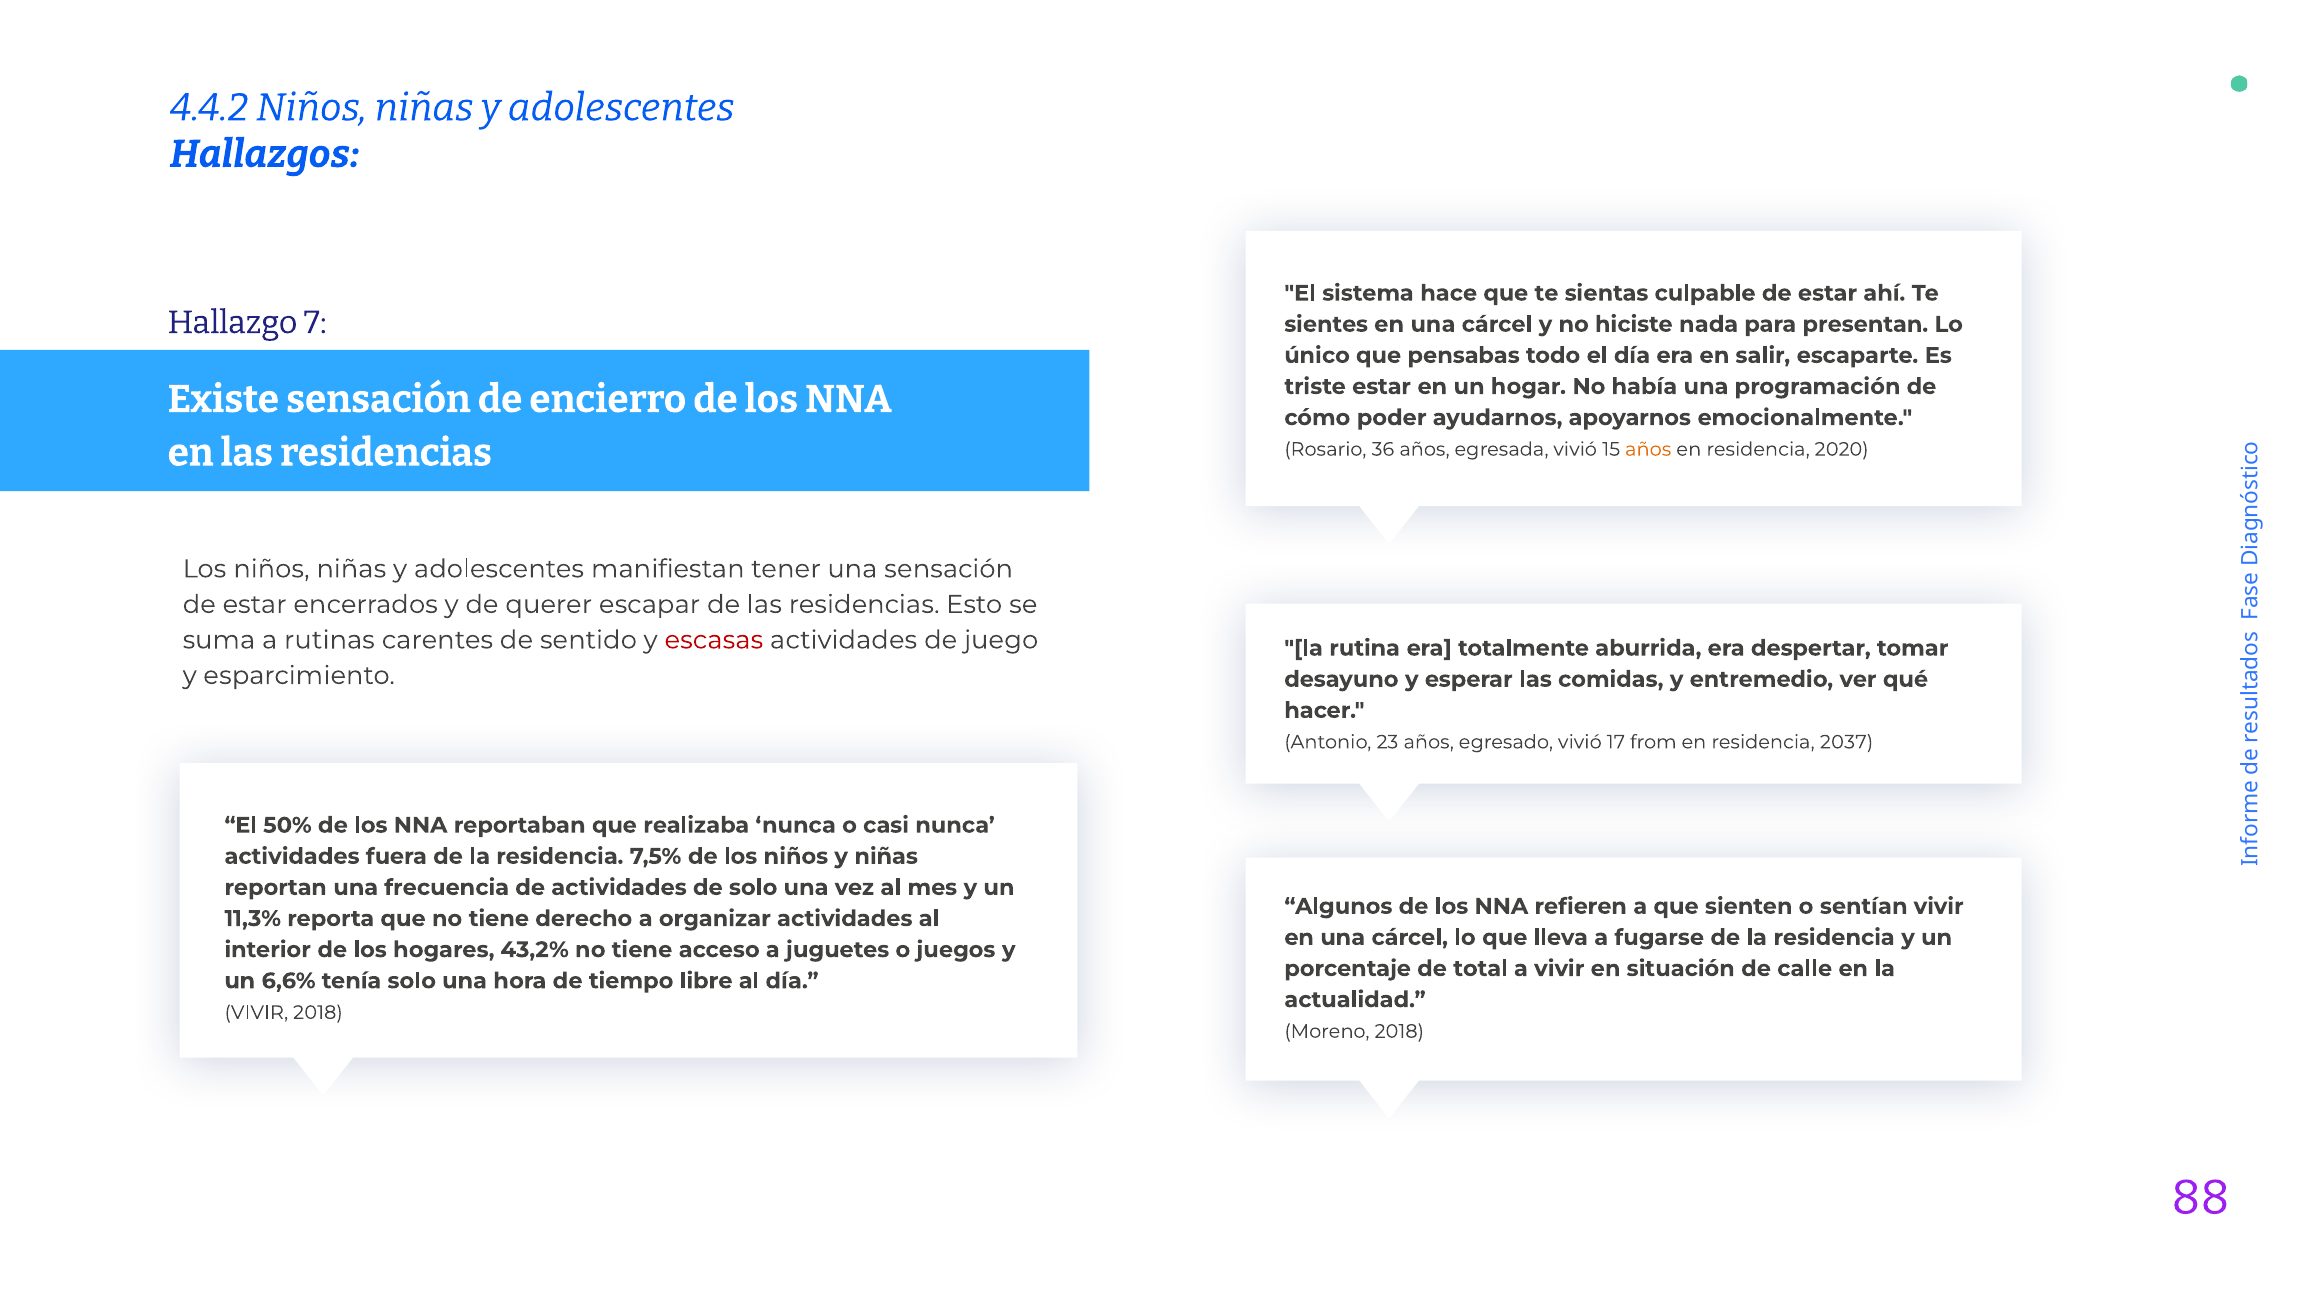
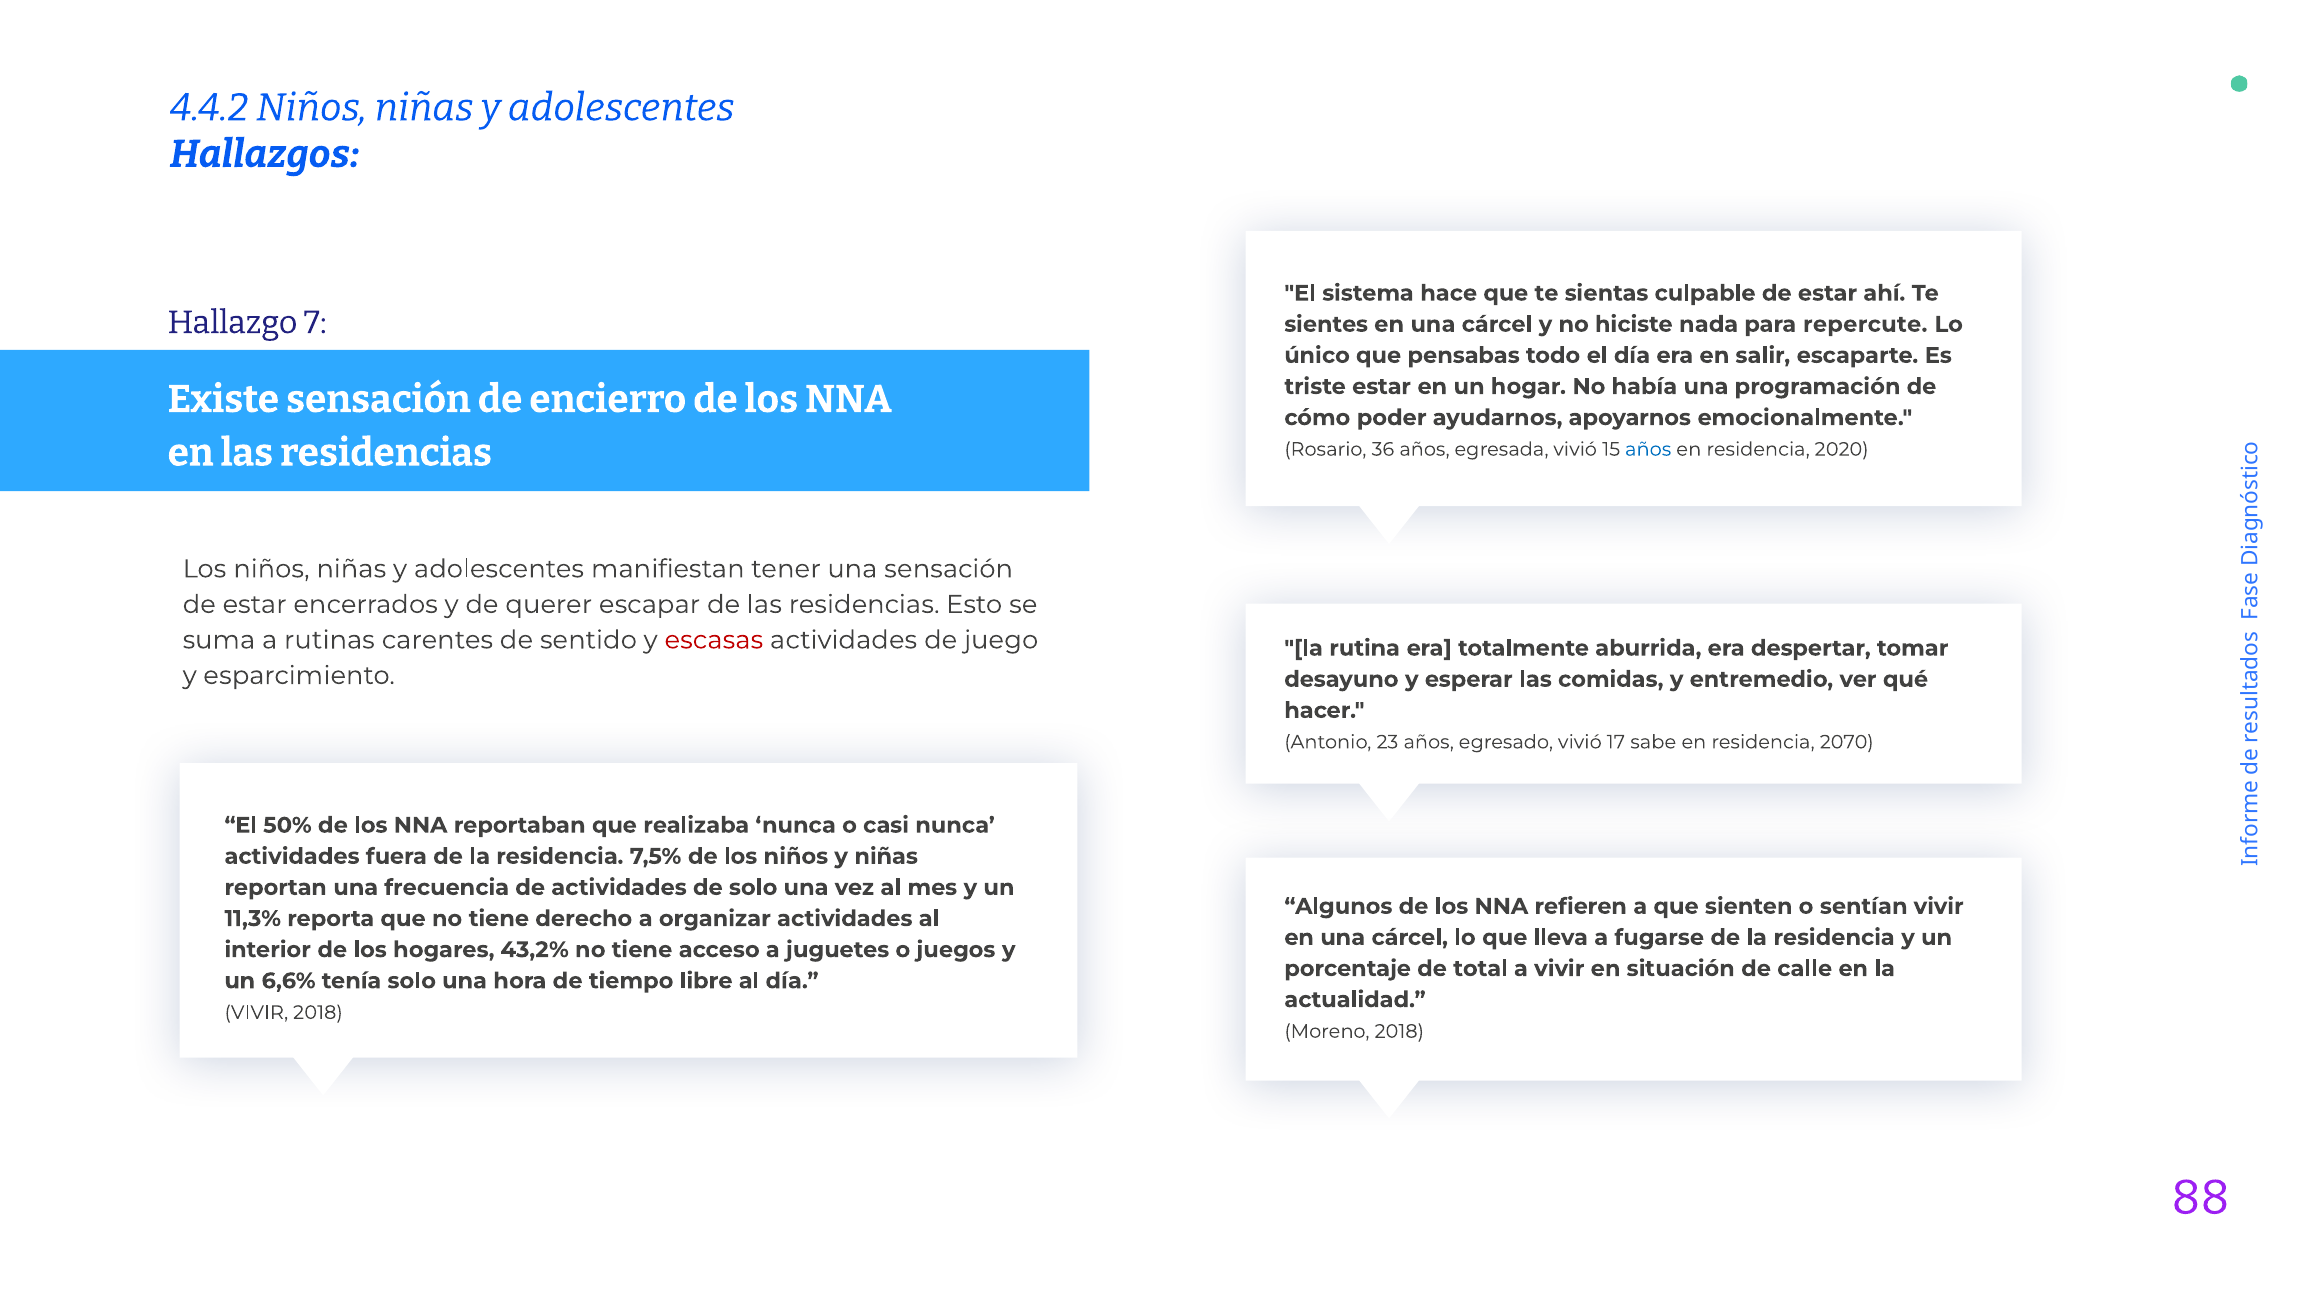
presentan: presentan -> repercute (1865, 324)
años colour: orange -> blue (1648, 449)
from: from -> sabe (1653, 742)
2037: 2037 -> 2070 (1847, 742)
